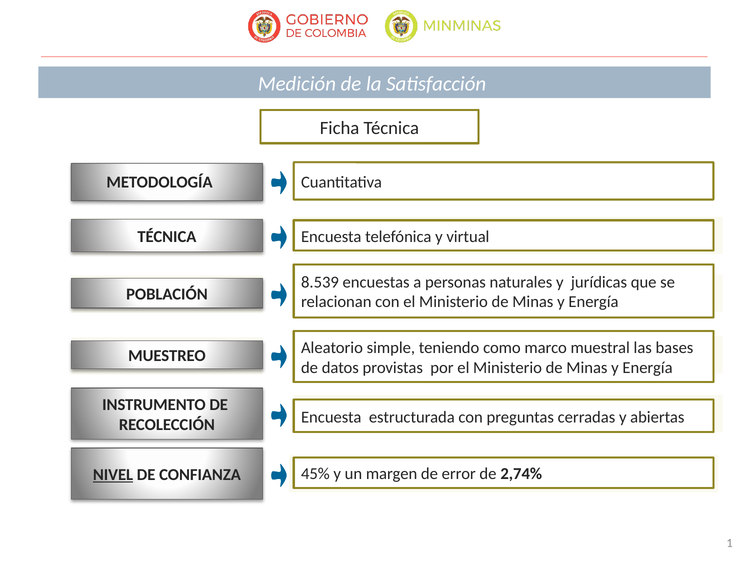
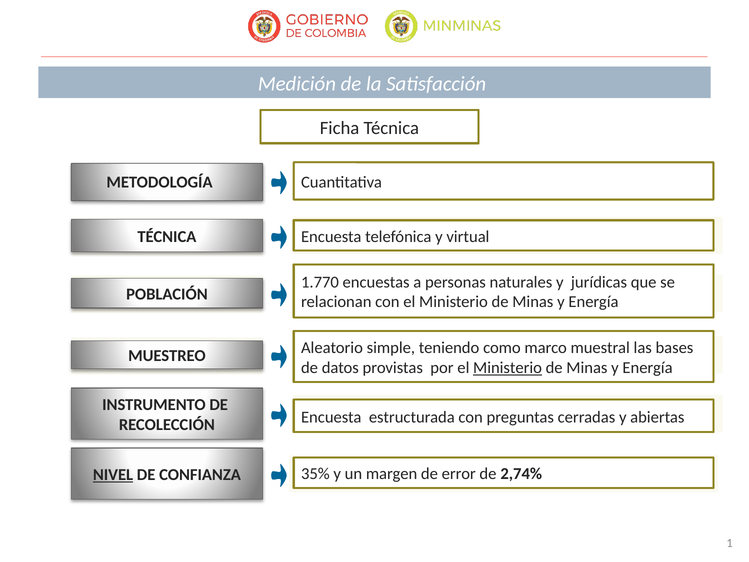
8.539: 8.539 -> 1.770 (320, 282)
Ministerio underline: none -> present (508, 368)
45%: 45% -> 35% (315, 474)
